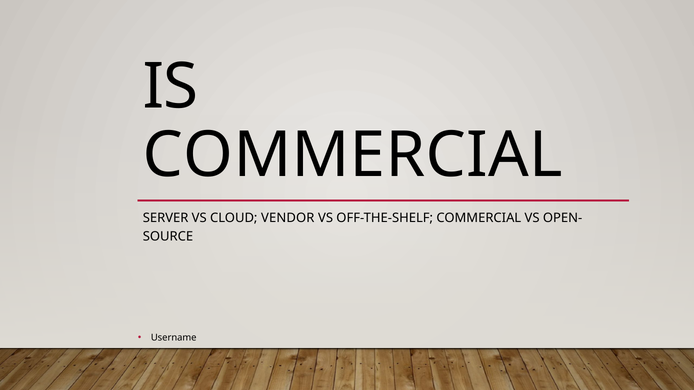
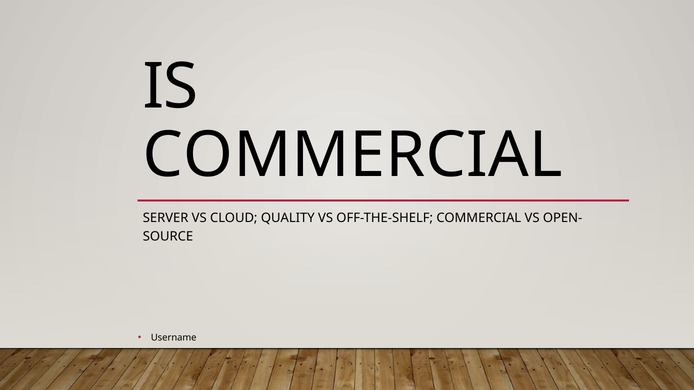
VENDOR: VENDOR -> QUALITY (288, 218)
